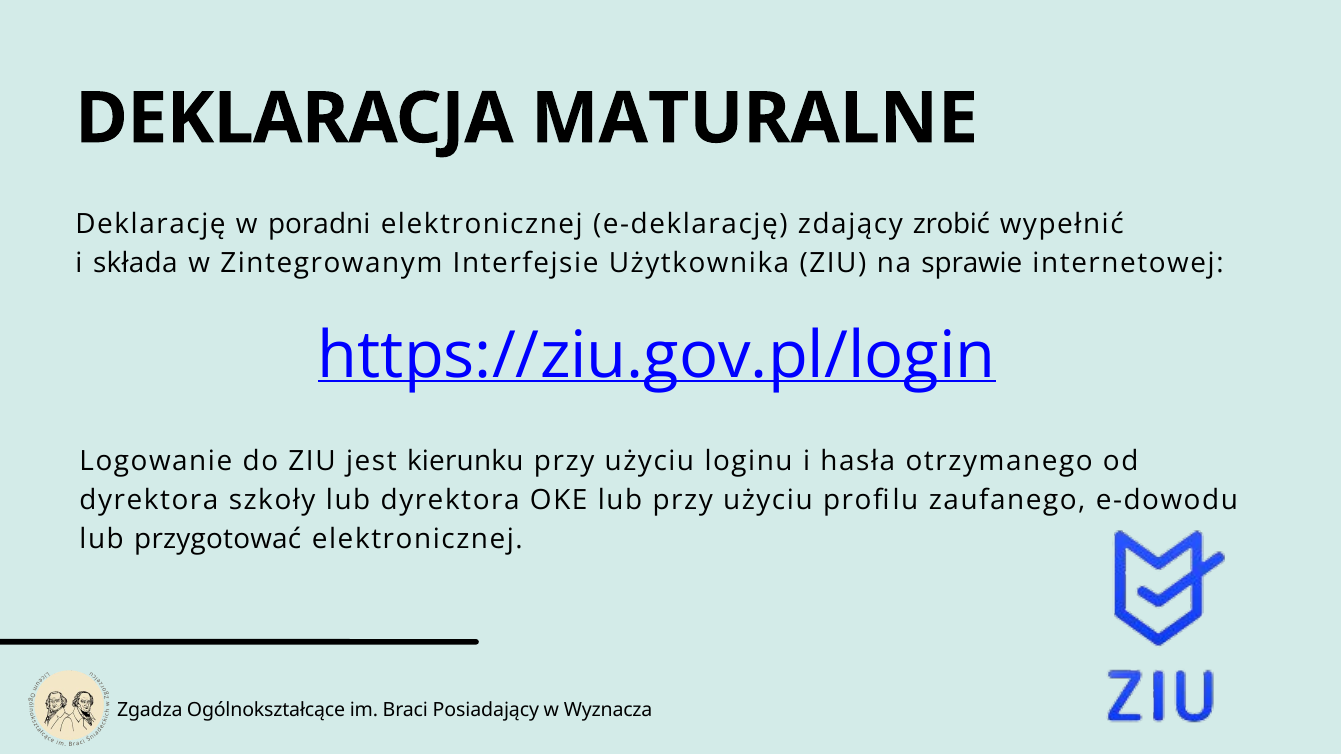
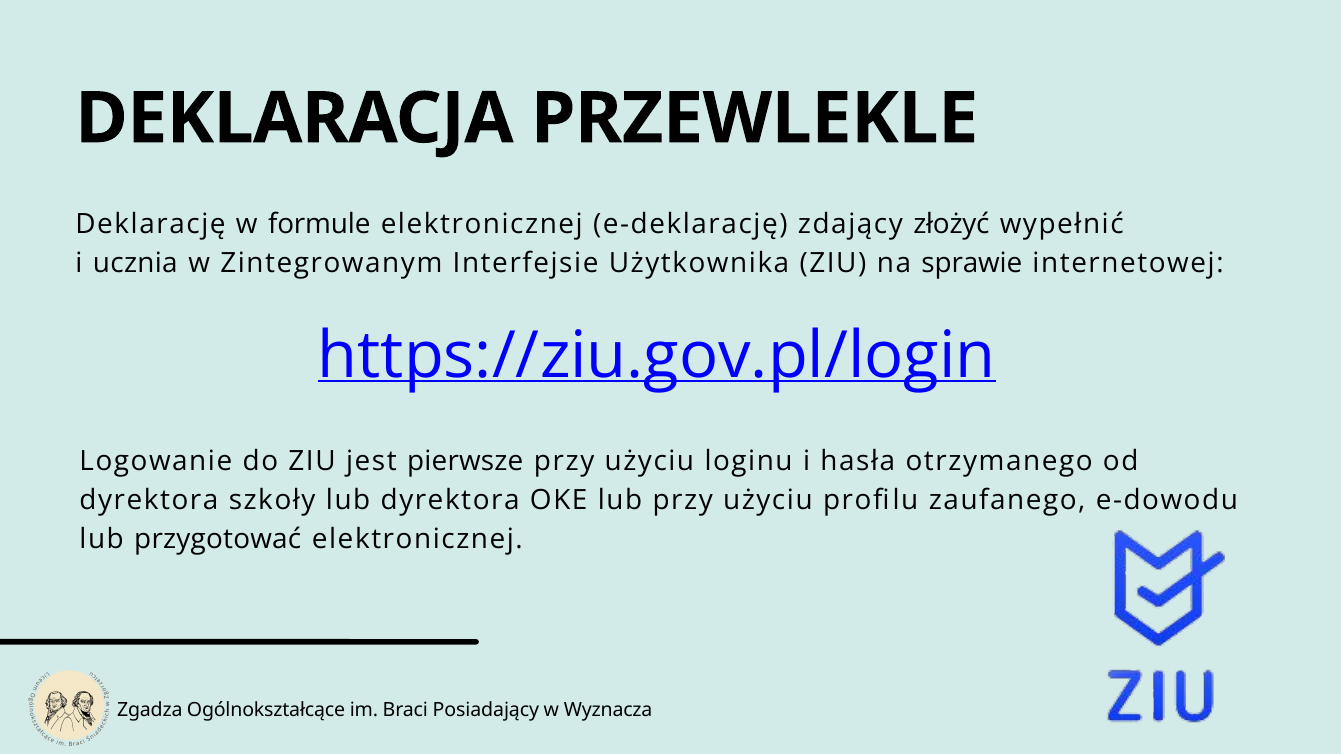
MATURALNE: MATURALNE -> PRZEWLEKLE (755, 119)
poradni: poradni -> formule (319, 224)
zrobić: zrobić -> złożyć (951, 224)
składa: składa -> ucznia (135, 264)
kierunku: kierunku -> pierwsze (465, 461)
